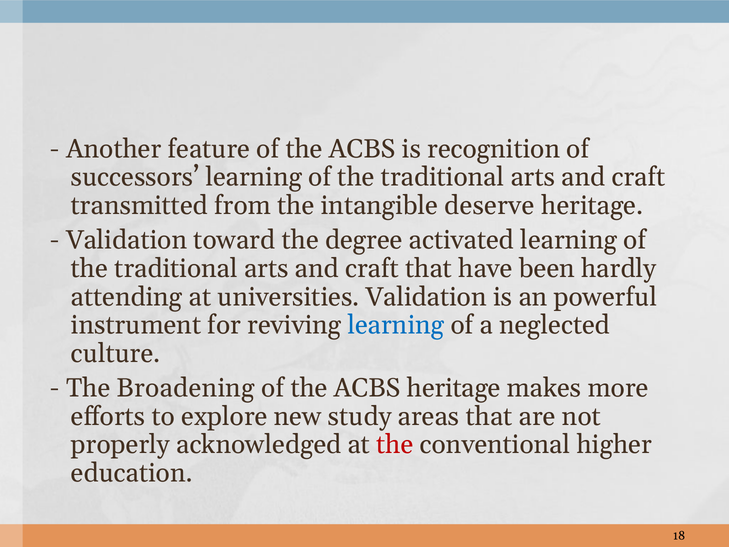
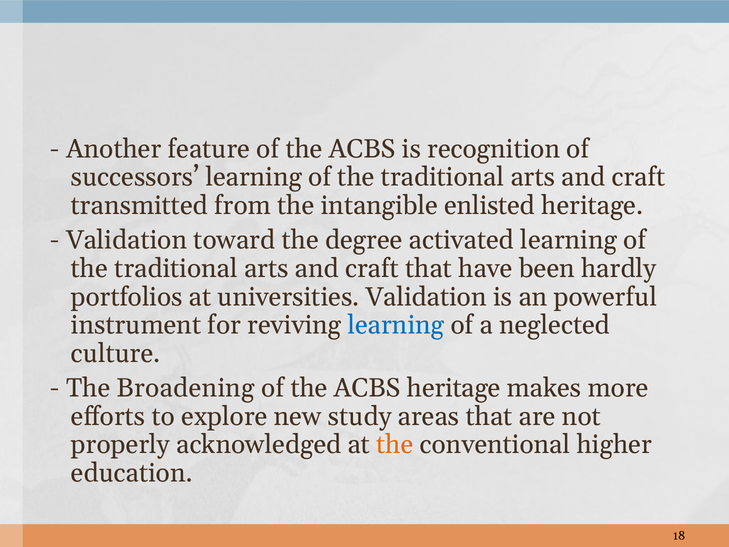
deserve: deserve -> enlisted (490, 206)
attending: attending -> portfolios (127, 297)
the colour: red -> orange (395, 445)
